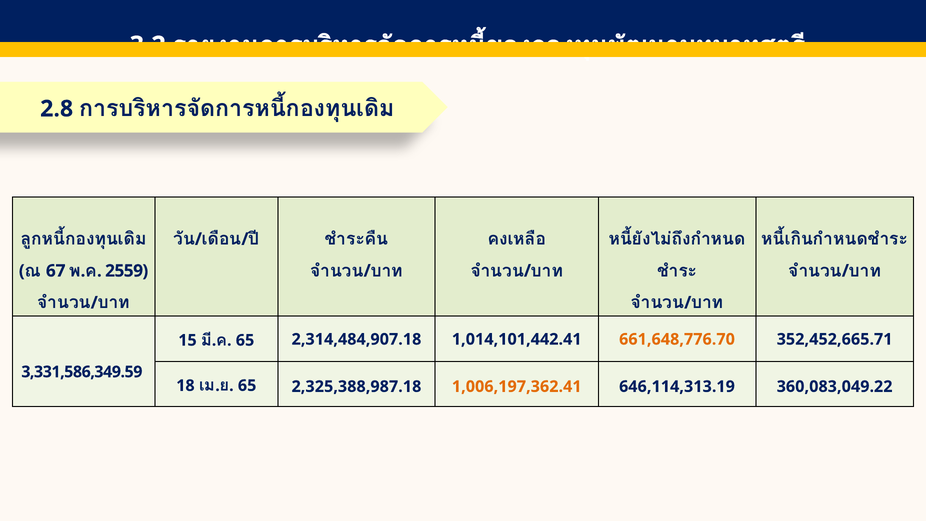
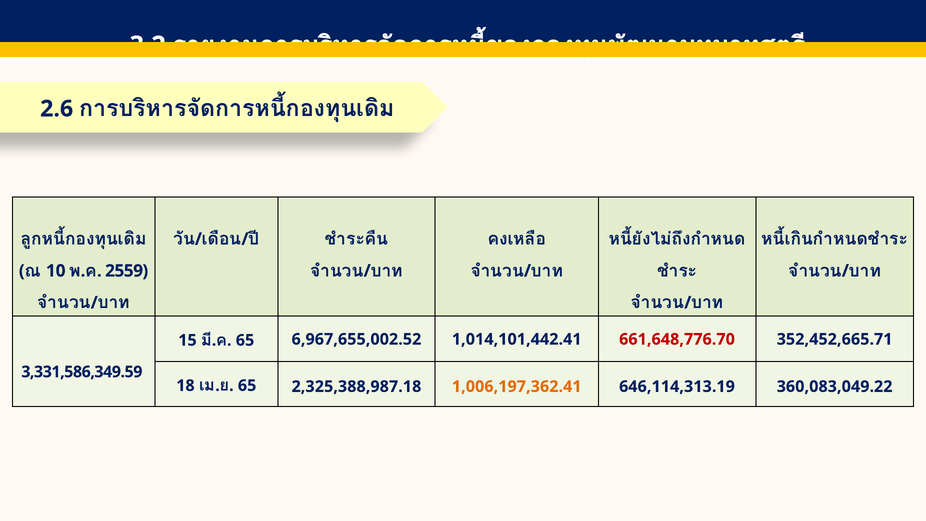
2.8: 2.8 -> 2.6 (57, 109)
67: 67 -> 10 (56, 271)
2,314,484,907.18: 2,314,484,907.18 -> 6,967,655,002.52 (356, 339)
661,648,776.70 colour: orange -> red (677, 339)
